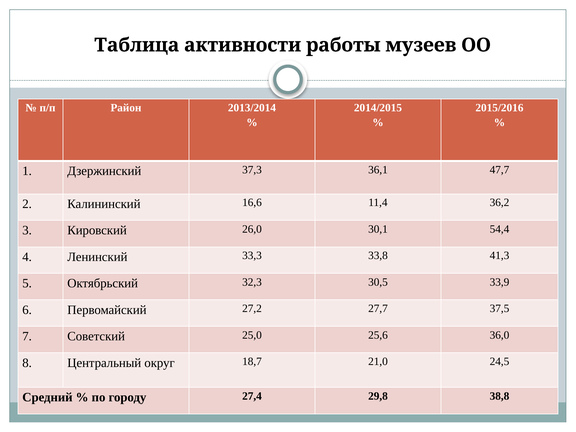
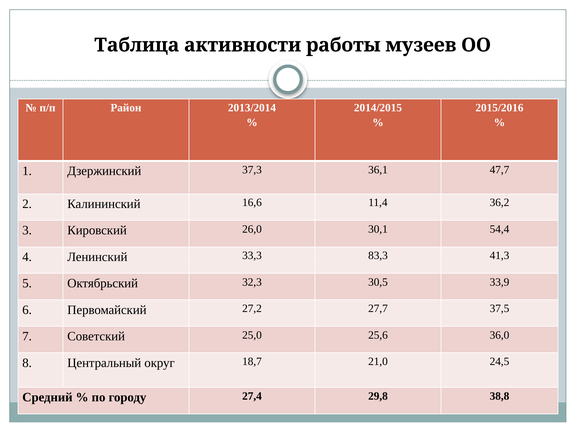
33,8: 33,8 -> 83,3 (378, 256)
